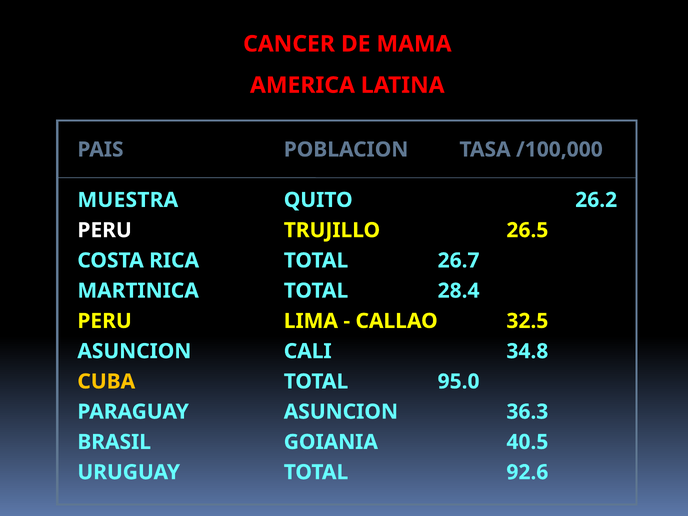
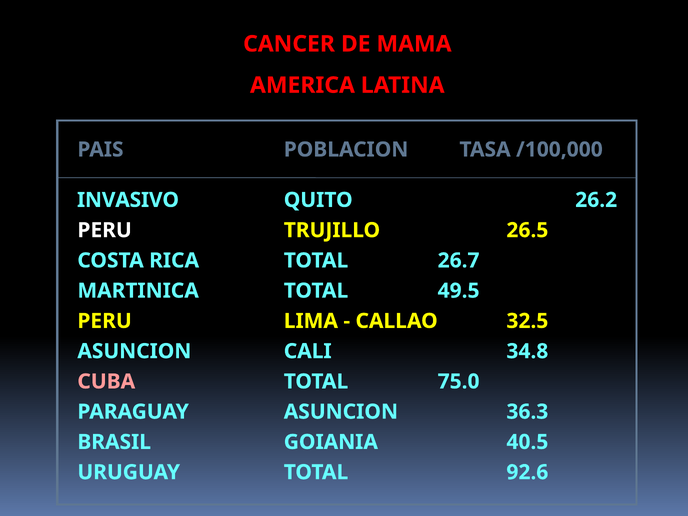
MUESTRA: MUESTRA -> INVASIVO (128, 200)
28.4: 28.4 -> 49.5 (459, 291)
CUBA colour: yellow -> pink (106, 382)
95.0: 95.0 -> 75.0 (459, 382)
